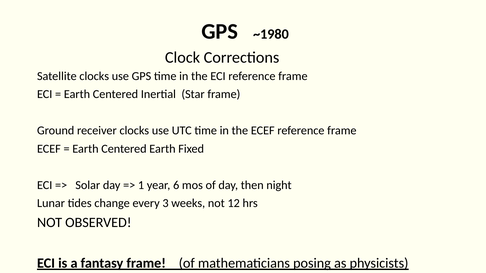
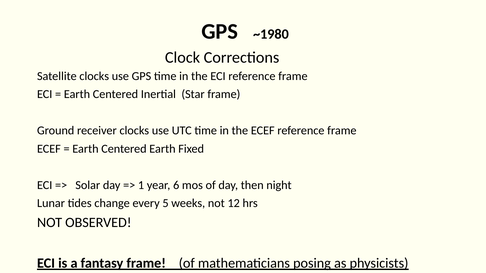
3: 3 -> 5 (166, 204)
